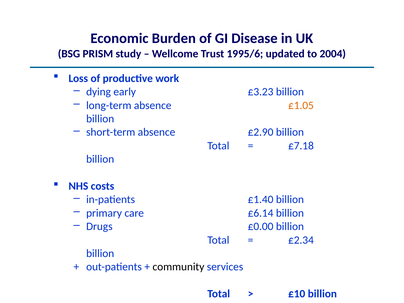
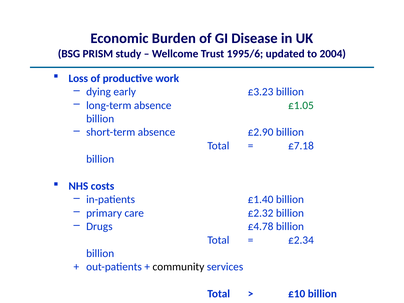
£1.05 colour: orange -> green (301, 105)
£6.14: £6.14 -> £2.32 (261, 213)
£0.00: £0.00 -> £4.78 (261, 227)
